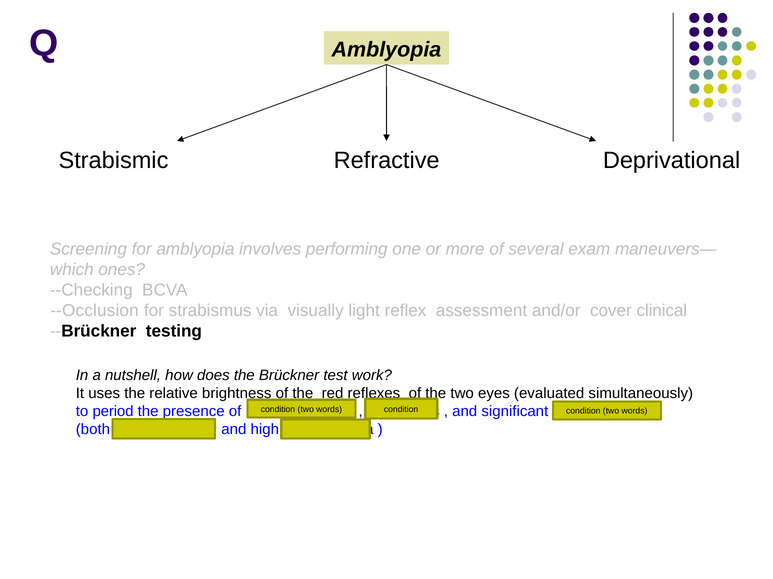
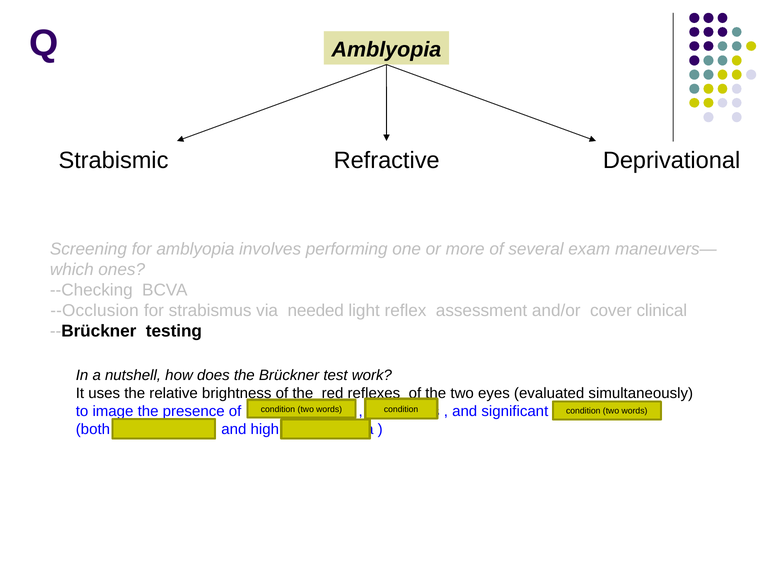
visually: visually -> needed (316, 311)
period: period -> image (113, 412)
